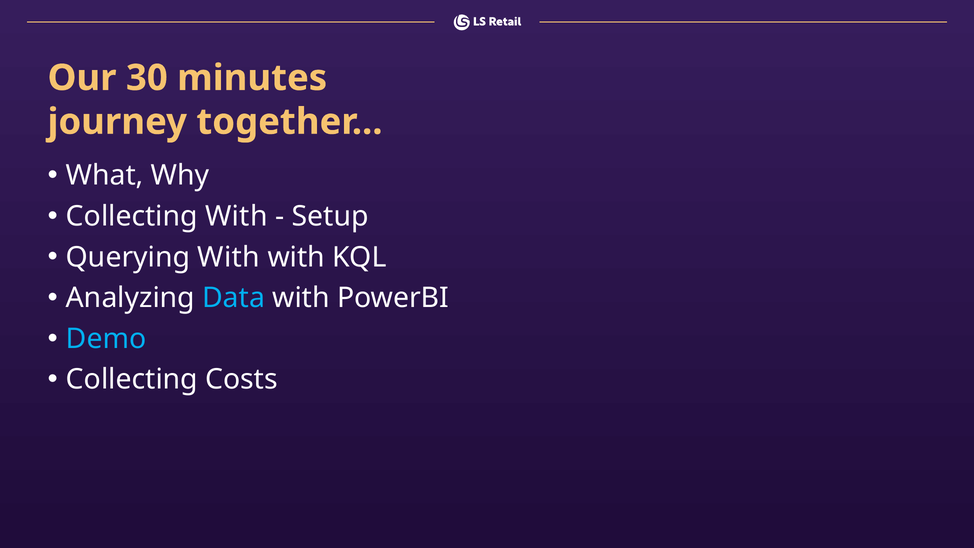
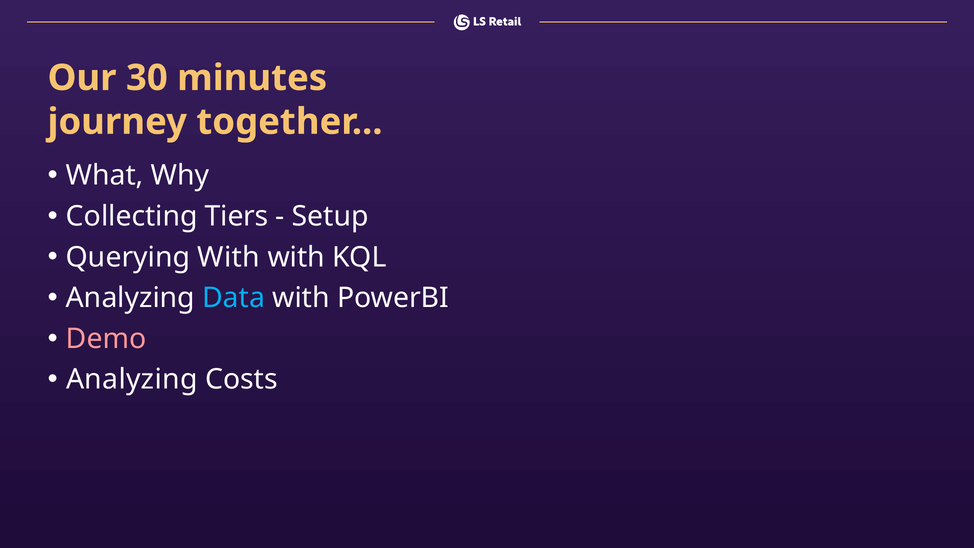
Collecting With: With -> Tiers (237, 216)
Demo colour: light blue -> pink (106, 339)
Collecting: Collecting -> Analyzing (132, 379)
